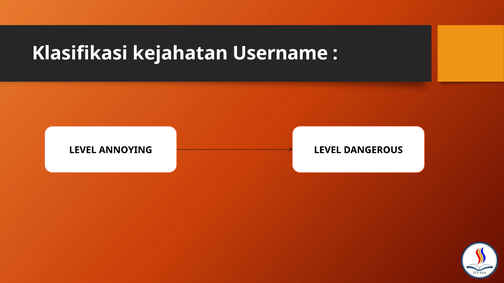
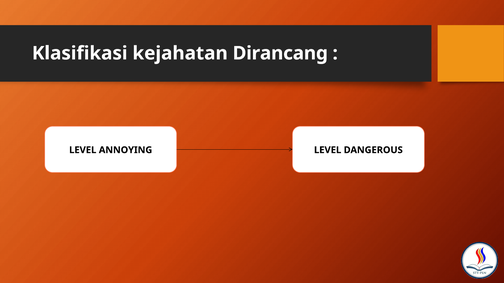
Username: Username -> Dirancang (280, 53)
